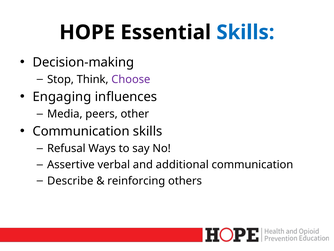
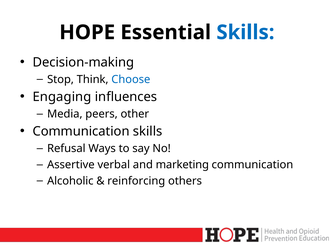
Choose colour: purple -> blue (131, 79)
additional: additional -> marketing (182, 164)
Describe: Describe -> Alcoholic (70, 181)
